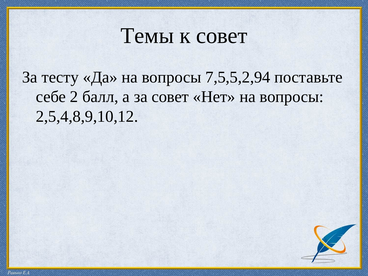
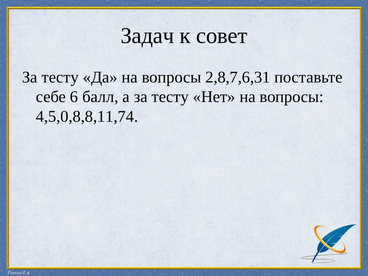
Темы: Темы -> Задач (147, 36)
7,5,5,2,94: 7,5,5,2,94 -> 2,8,7,6,31 (238, 77)
2: 2 -> 6 (74, 97)
а за совет: совет -> тесту (170, 97)
2,5,4,8,9,10,12: 2,5,4,8,9,10,12 -> 4,5,0,8,8,11,74 (87, 116)
